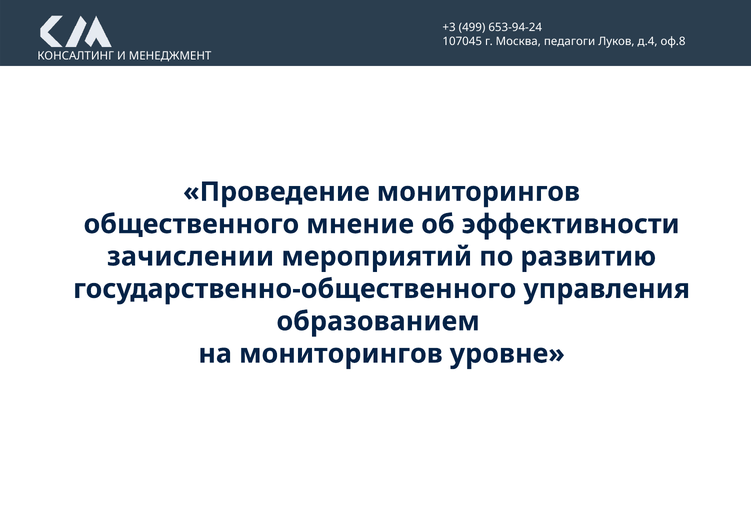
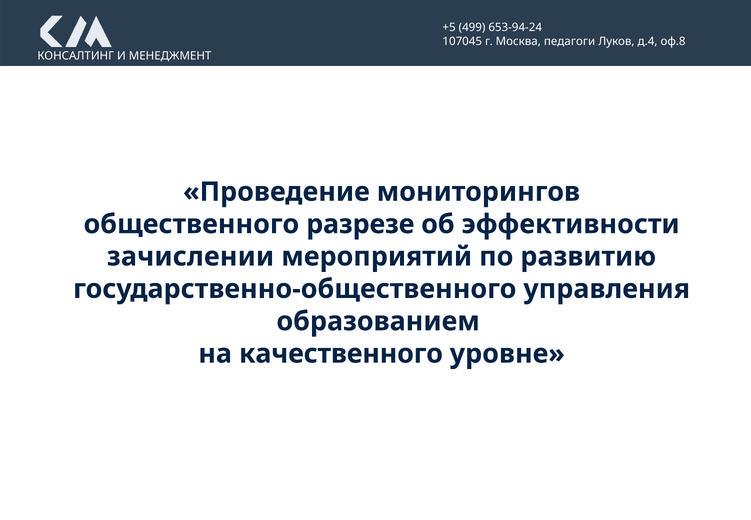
+3: +3 -> +5 (449, 27)
мнение: мнение -> разрезе (360, 224)
на мониторингов: мониторингов -> качественного (341, 354)
